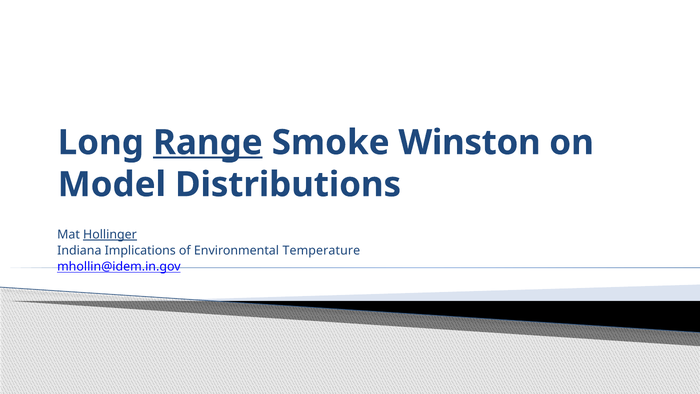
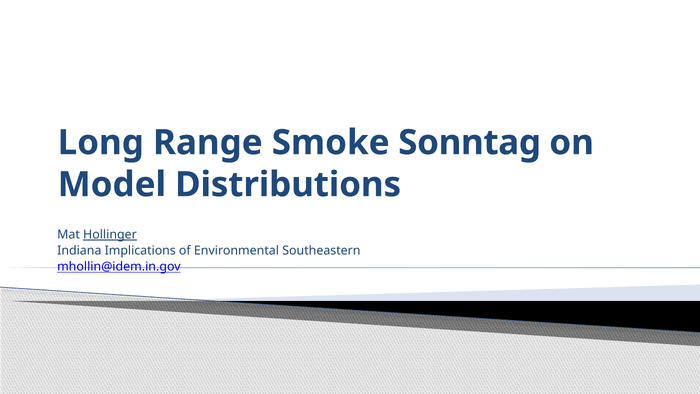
Range underline: present -> none (208, 143)
Winston: Winston -> Sonntag (470, 143)
Temperature: Temperature -> Southeastern (321, 251)
